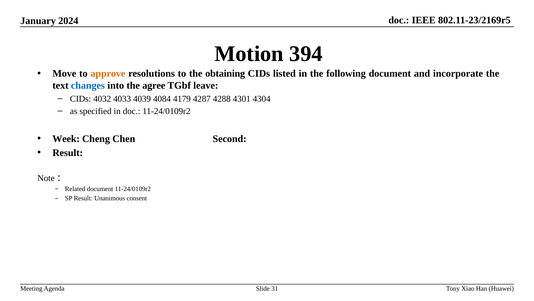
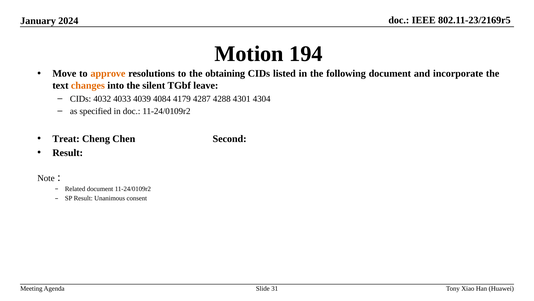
394: 394 -> 194 (306, 54)
changes colour: blue -> orange (88, 85)
agree: agree -> silent (154, 85)
Week: Week -> Treat (66, 138)
